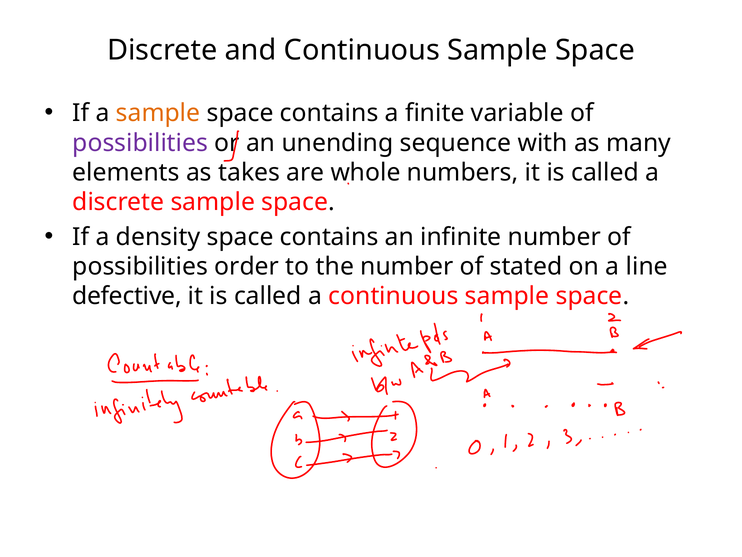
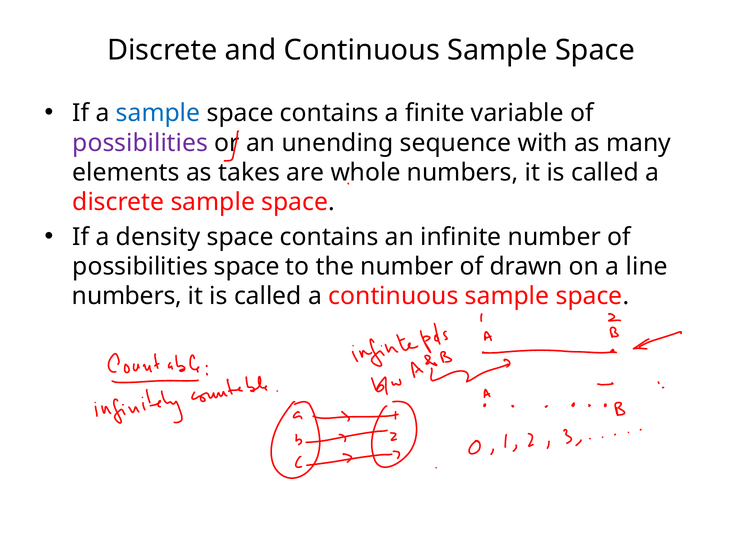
sample colour: orange -> blue (158, 113)
possibilities order: order -> space (247, 266)
stated: stated -> drawn (526, 266)
defective: defective -> numbers (127, 296)
